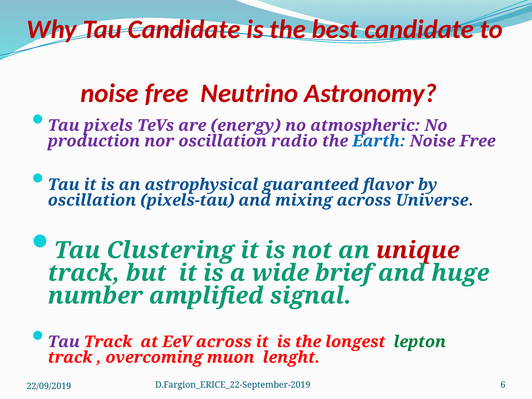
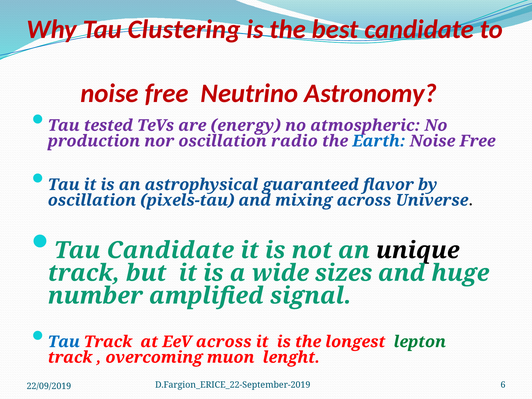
Tau Candidate: Candidate -> Clustering (184, 30)
pixels: pixels -> tested (108, 125)
Tau Clustering: Clustering -> Candidate (170, 250)
unique colour: red -> black (418, 250)
brief: brief -> sizes (344, 273)
Tau colour: purple -> blue (64, 342)
